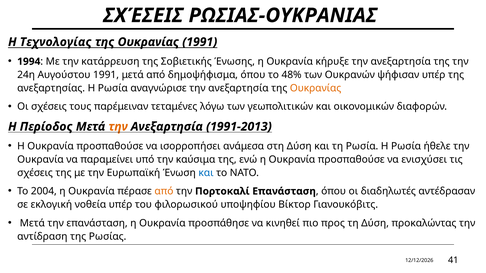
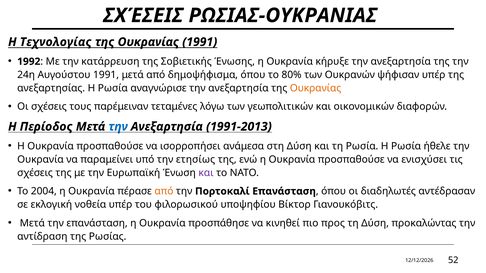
1994: 1994 -> 1992 (29, 62)
48%: 48% -> 80% (292, 75)
την colour: orange -> blue (118, 127)
καύσιμα: καύσιμα -> ετησίως (196, 160)
και colour: blue -> purple (206, 173)
41: 41 -> 52 (453, 261)
